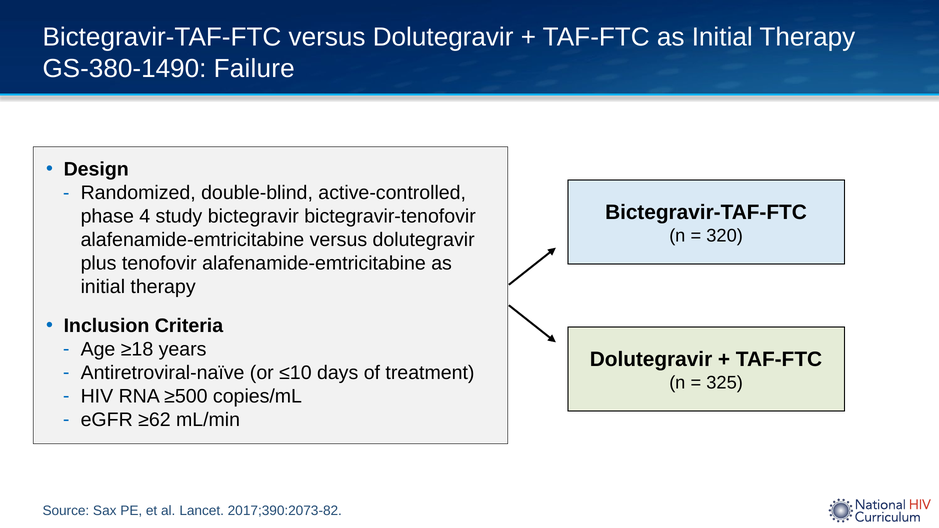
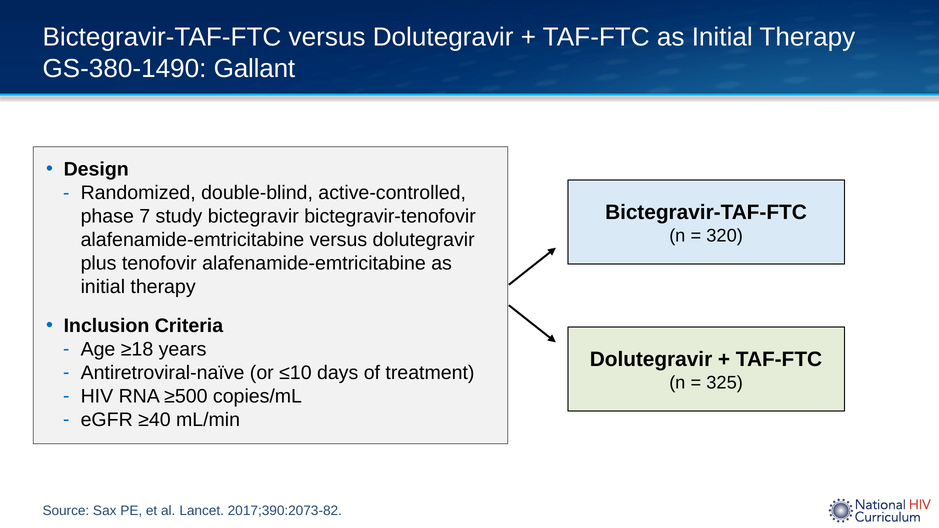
Failure: Failure -> Gallant (254, 69)
4: 4 -> 7 (145, 216)
≥62: ≥62 -> ≥40 (154, 420)
